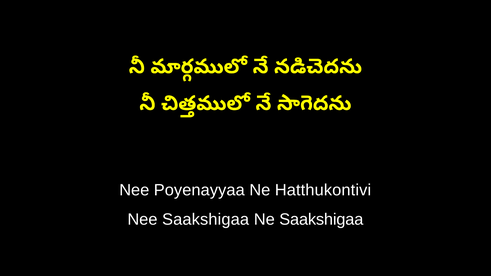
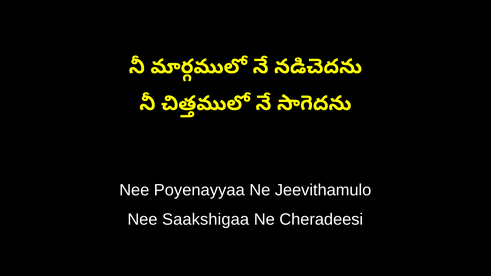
Hatthukontivi: Hatthukontivi -> Jeevithamulo (323, 190)
Ne Saakshigaa: Saakshigaa -> Cheradeesi (321, 220)
